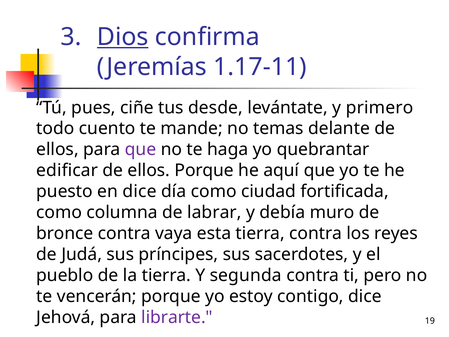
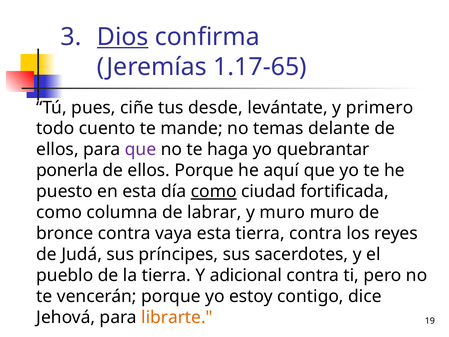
1.17-11: 1.17-11 -> 1.17-65 (260, 67)
edificar: edificar -> ponerla (67, 170)
en dice: dice -> esta (140, 191)
como underline: none -> present (214, 191)
y debía: debía -> muro (282, 212)
segunda: segunda -> adicional (246, 275)
librarte colour: purple -> orange (177, 317)
